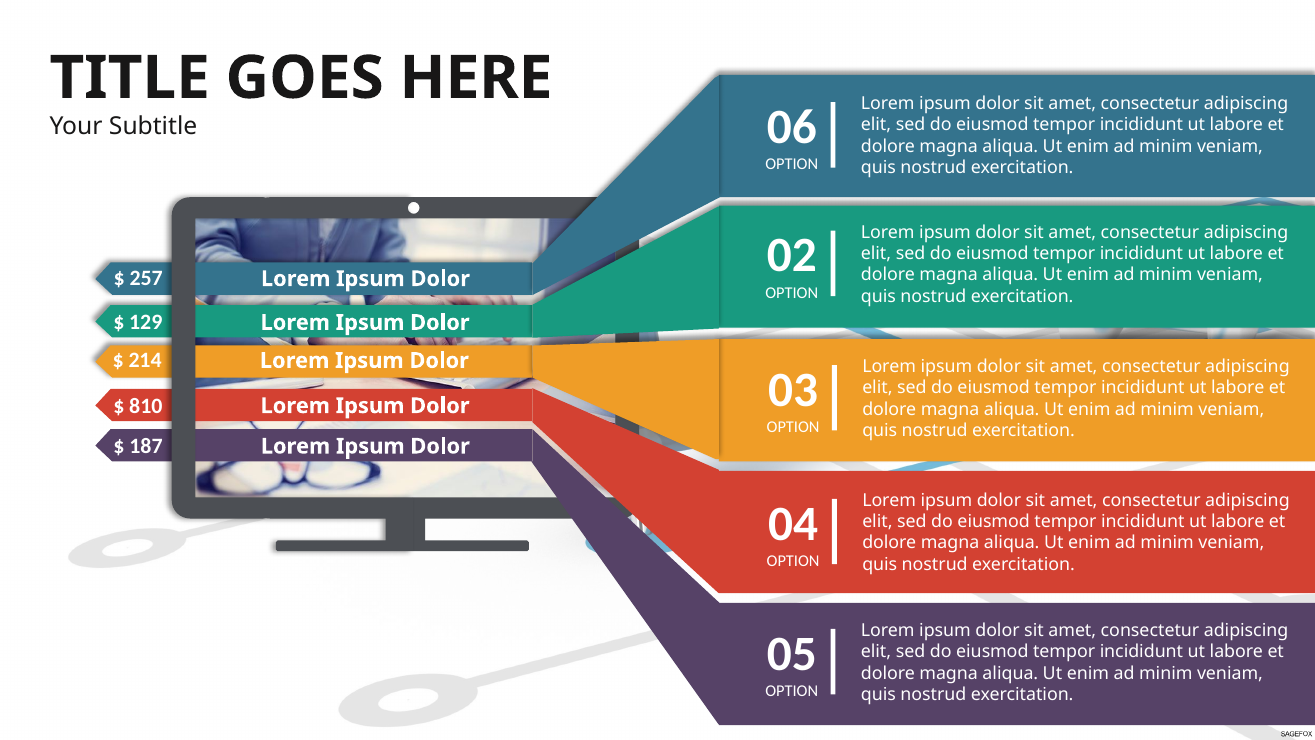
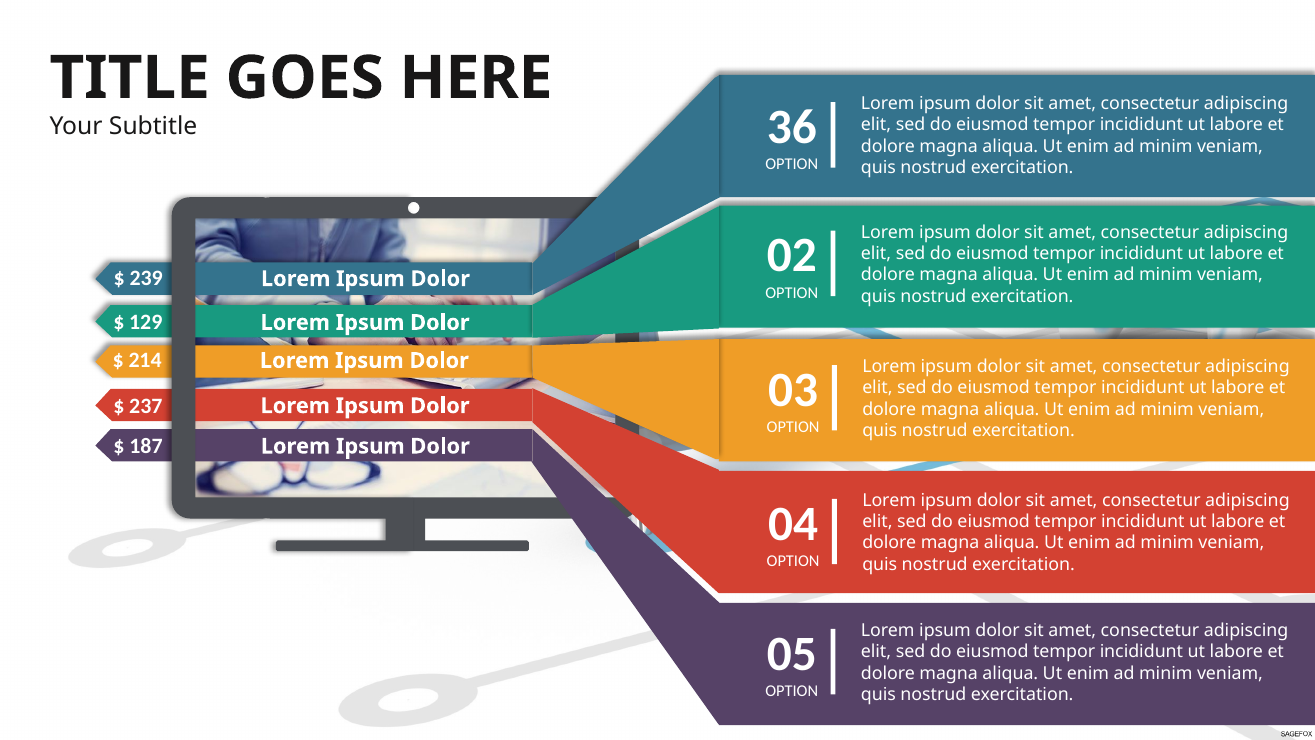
06: 06 -> 36 (792, 127)
257: 257 -> 239 (146, 279)
810: 810 -> 237 (146, 406)
